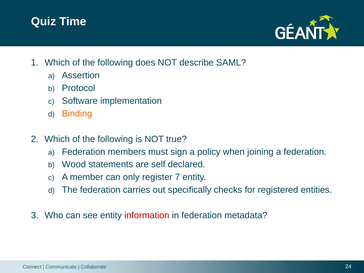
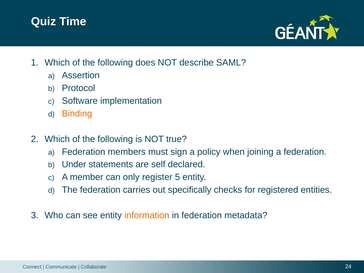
Wood: Wood -> Under (74, 164)
7: 7 -> 5 (178, 177)
information colour: red -> orange (147, 215)
